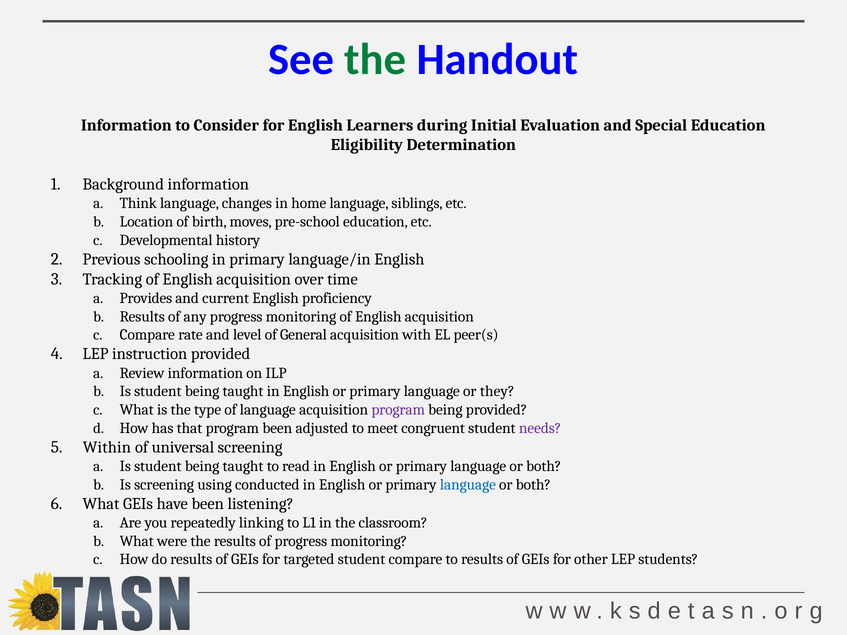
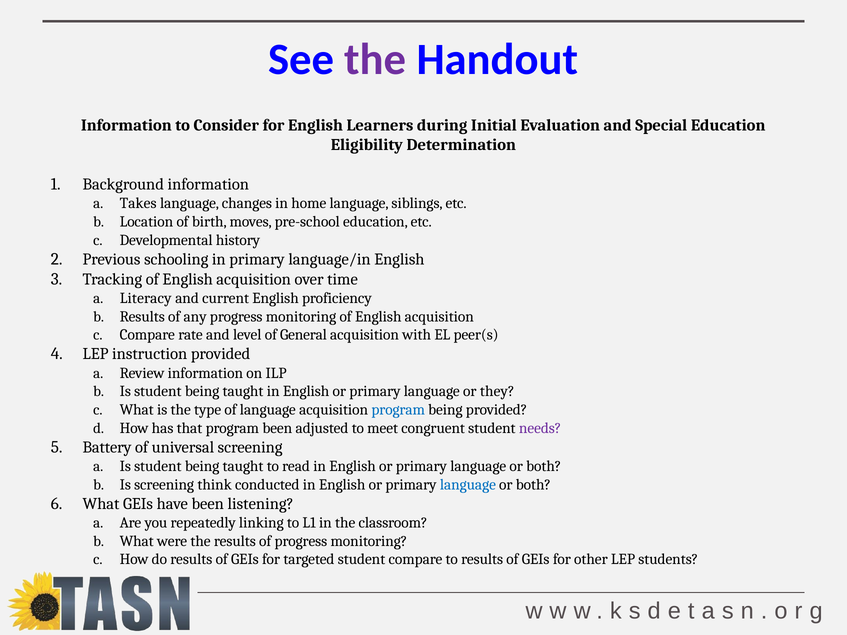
the colour: green -> purple (375, 60)
Think: Think -> Takes (138, 204)
Provides: Provides -> Literacy (146, 298)
program colour: purple -> blue (398, 410)
Within: Within -> Battery (107, 447)
using: using -> think (215, 485)
